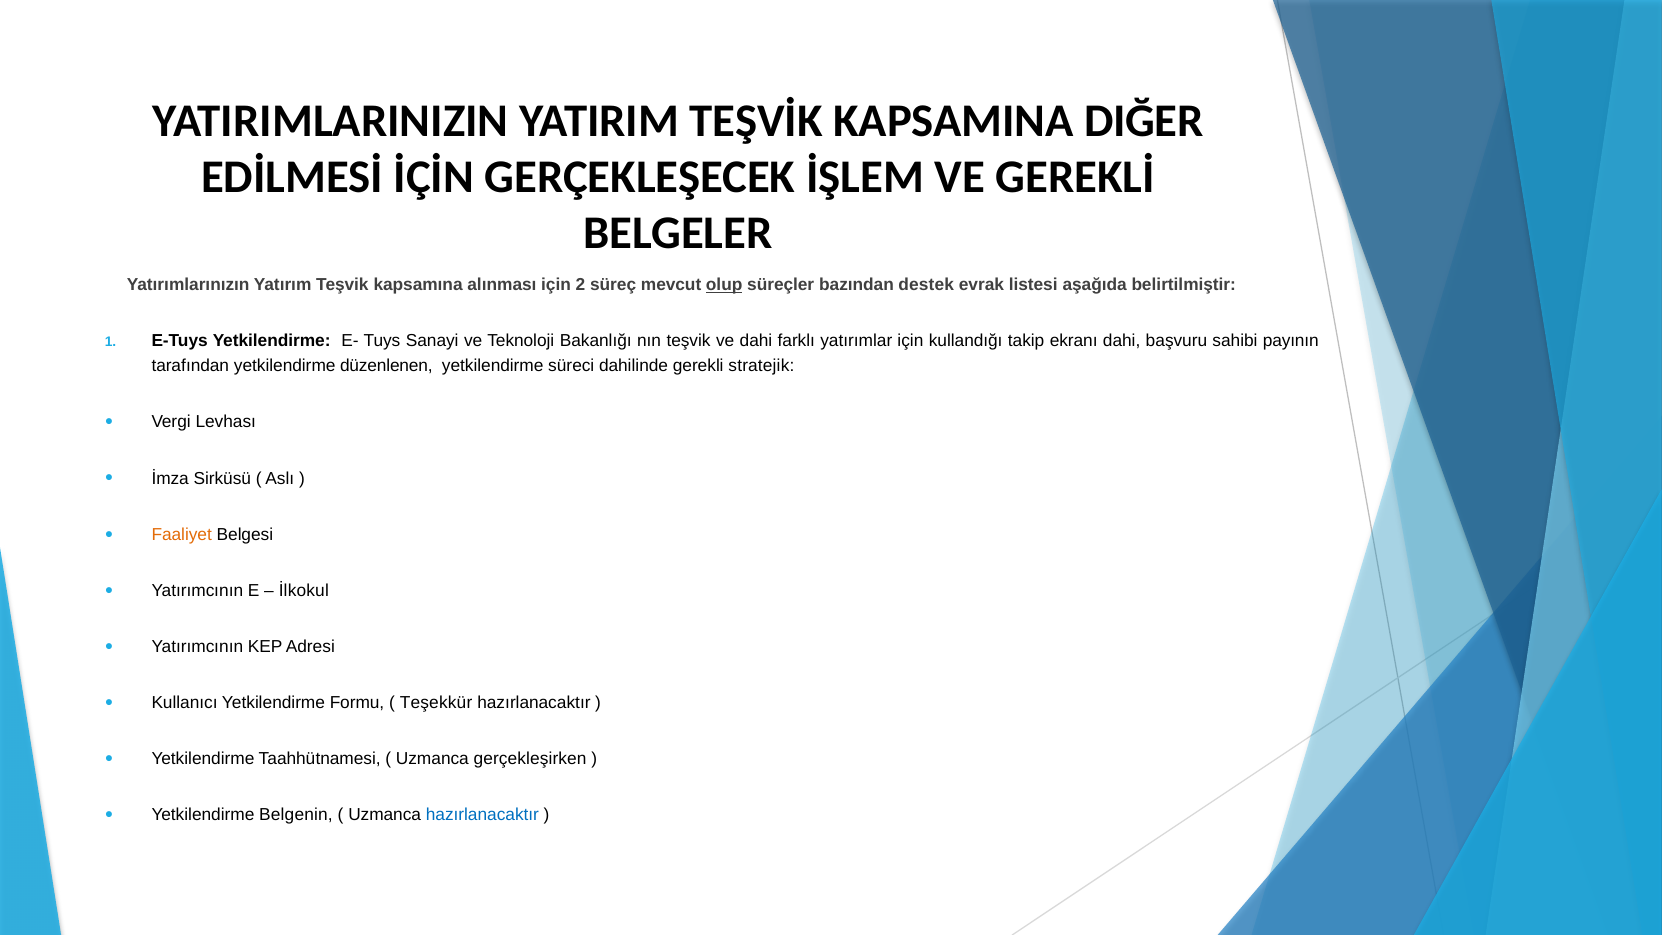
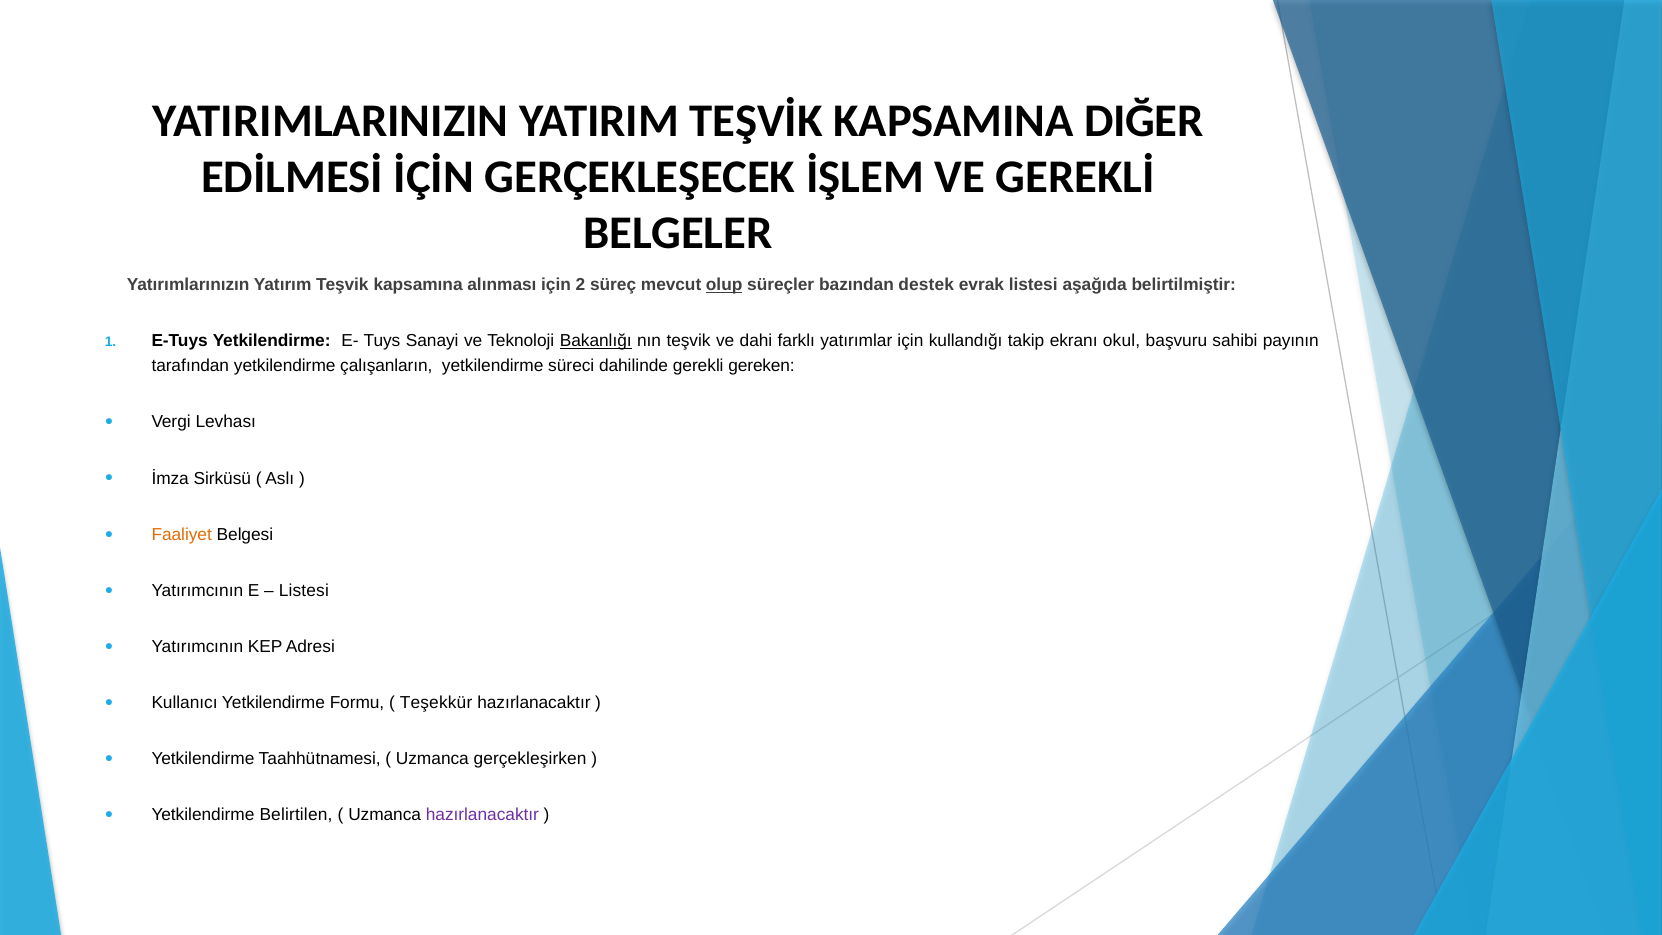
Bakanlığı underline: none -> present (596, 341)
ekranı dahi: dahi -> okul (1122, 341)
düzenlenen: düzenlenen -> çalışanların (386, 366)
stratejik: stratejik -> gereken (762, 366)
İlkokul: İlkokul -> Listesi (304, 590)
Belgenin: Belgenin -> Belirtilen (296, 815)
hazırlanacaktır colour: blue -> purple (482, 815)
